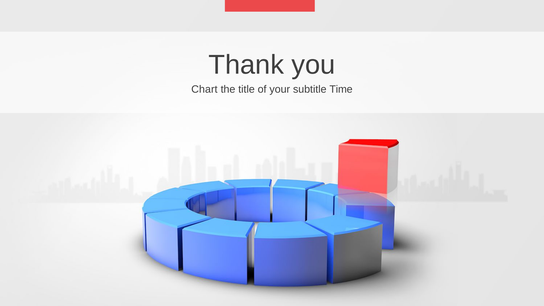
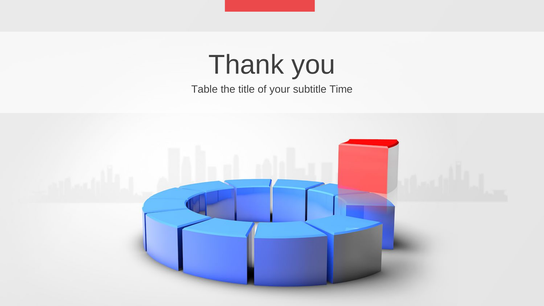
Chart: Chart -> Table (204, 89)
